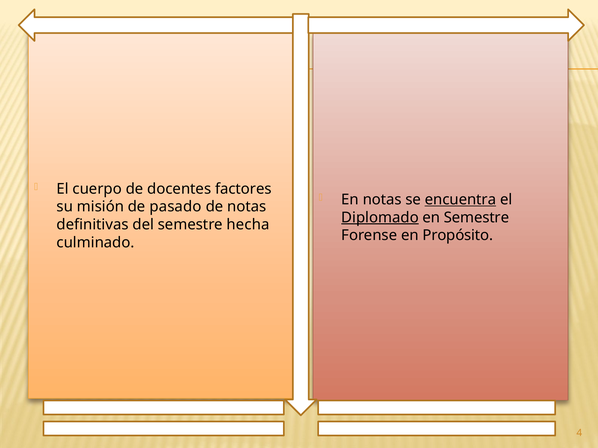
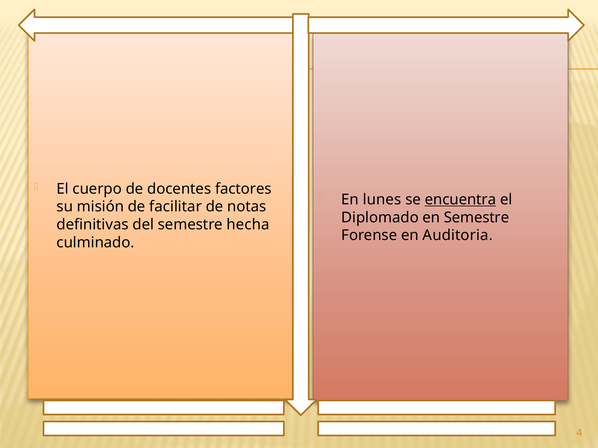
En notas: notas -> lunes (382, 200)
pasado: pasado -> facilitar (176, 207)
Diplomado underline: present -> none (380, 218)
Propósito: Propósito -> Auditoria (458, 236)
